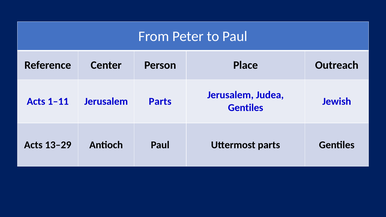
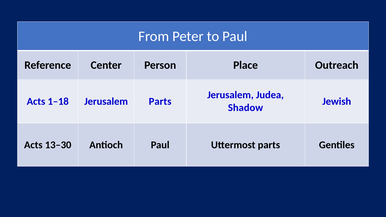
1–11: 1–11 -> 1–18 (58, 101)
Gentiles: Gentiles -> Shadow (246, 108)
13–29: 13–29 -> 13–30 (58, 145)
